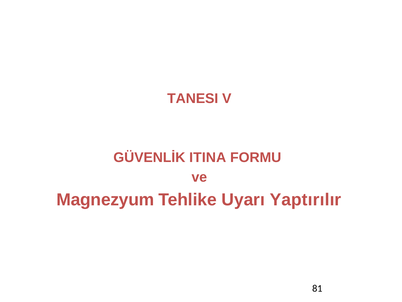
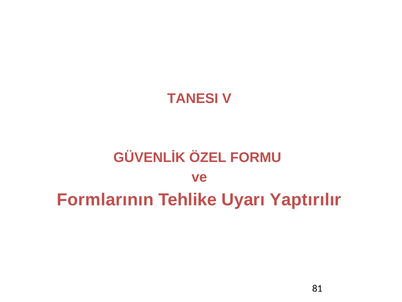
ITINA: ITINA -> ÖZEL (208, 157)
Magnezyum: Magnezyum -> Formlarının (105, 200)
